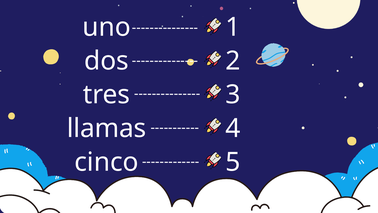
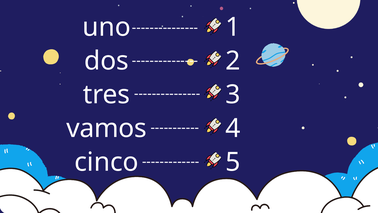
llamas: llamas -> vamos (107, 128)
